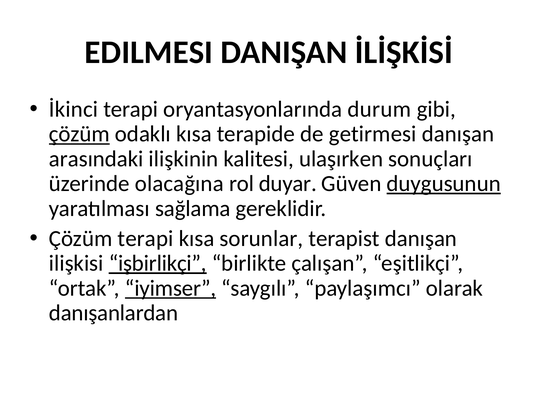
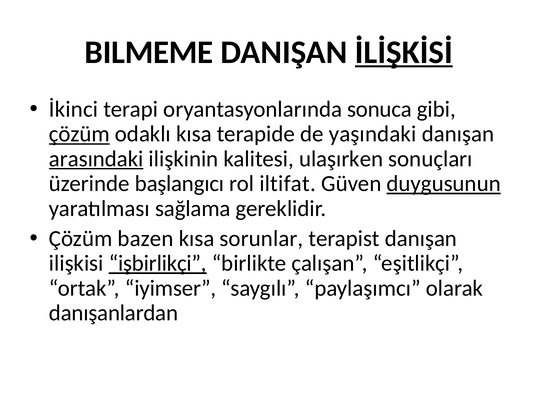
EDILMESI: EDILMESI -> BILMEME (149, 52)
İLİŞKİSİ underline: none -> present (404, 52)
durum: durum -> sonuca (380, 109)
getirmesi: getirmesi -> yaşındaki (373, 134)
arasındaki underline: none -> present (96, 159)
olacağına: olacağına -> başlangıcı (179, 183)
duyar: duyar -> iltifat (288, 183)
Çözüm terapi: terapi -> bazen (146, 238)
iyimser underline: present -> none (171, 288)
